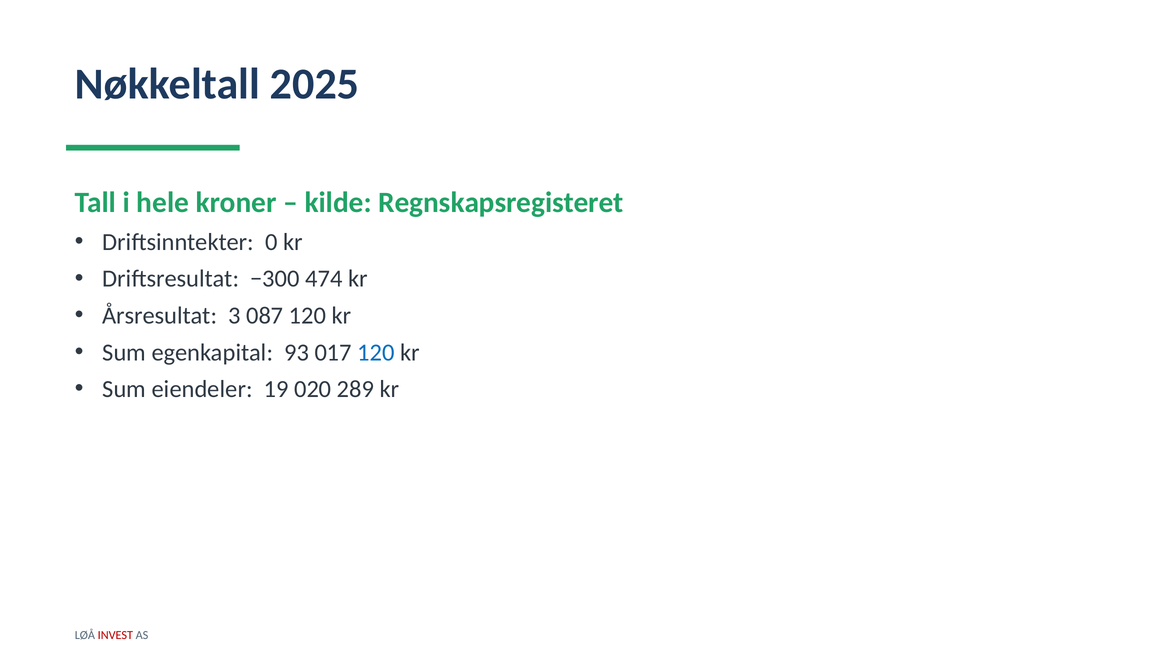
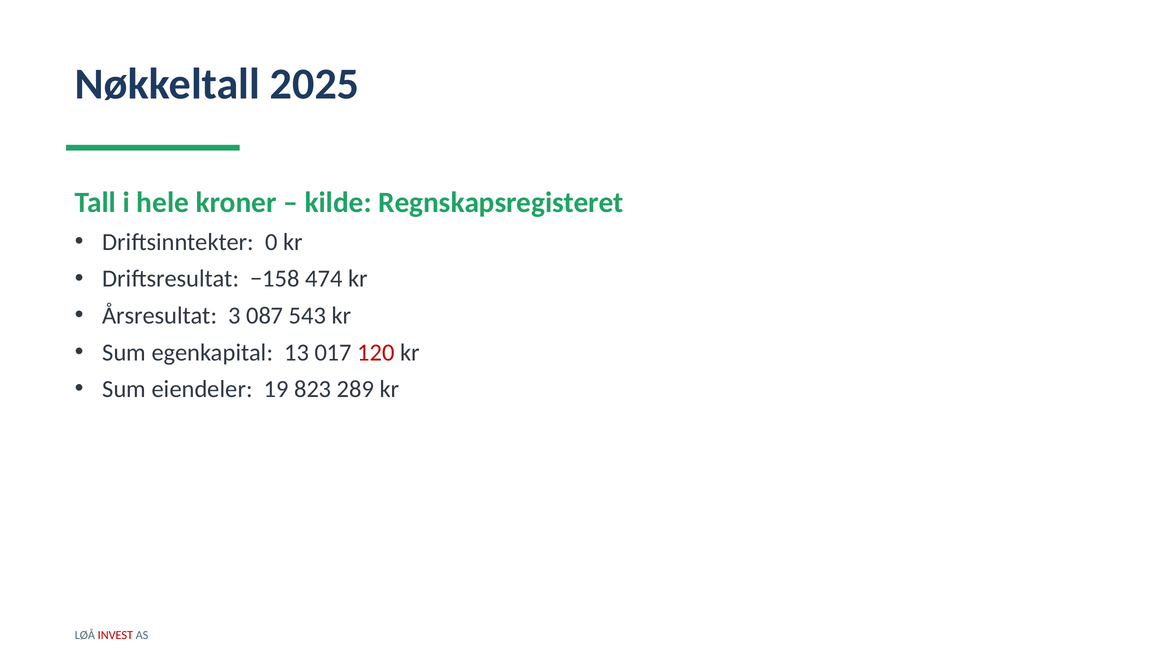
−300: −300 -> −158 (275, 279)
087 120: 120 -> 543 (308, 315)
93: 93 -> 13 (297, 352)
120 colour: blue -> red (376, 352)
020: 020 -> 823 (313, 389)
